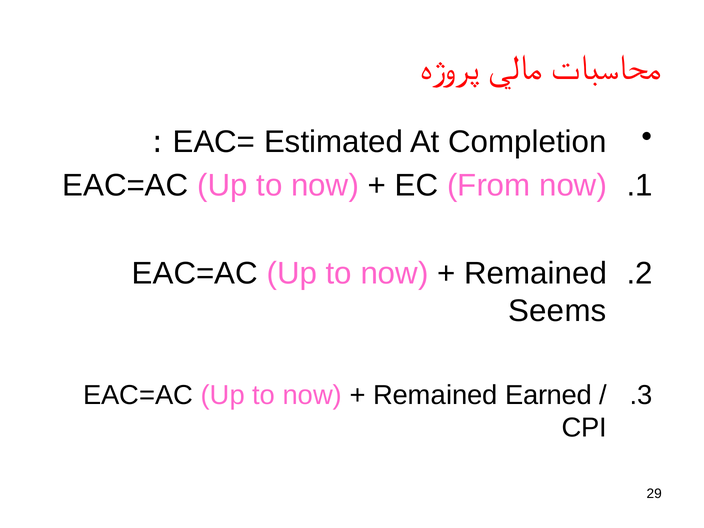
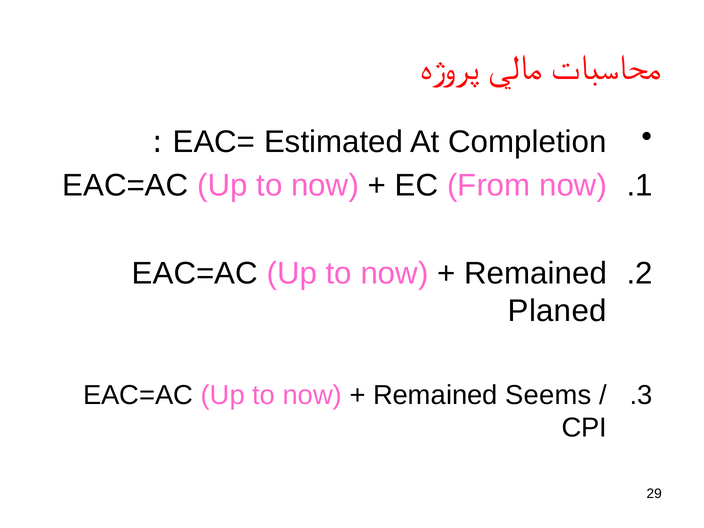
Seems: Seems -> Planed (557, 311)
Earned: Earned -> Seems (548, 395)
